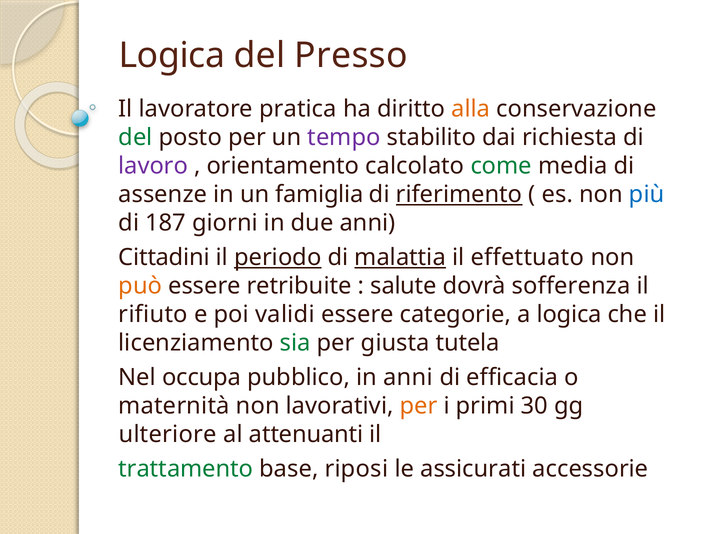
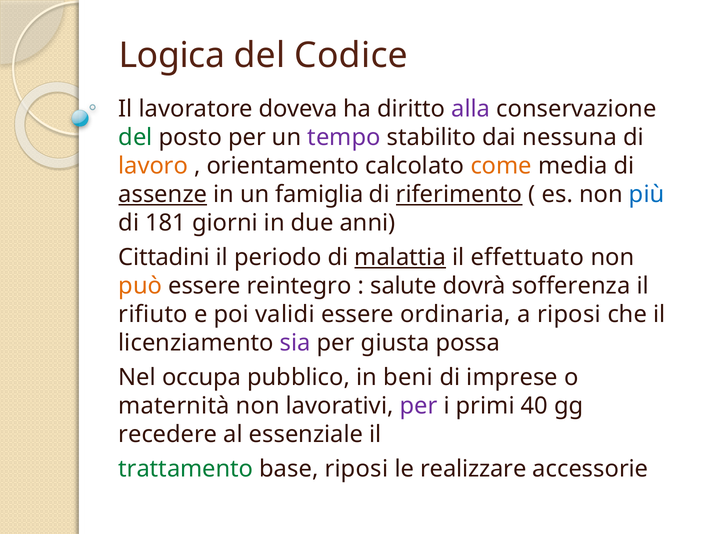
Presso: Presso -> Codice (351, 55)
pratica: pratica -> doveva (298, 109)
alla colour: orange -> purple (471, 109)
richiesta: richiesta -> nessuna (570, 138)
lavoro colour: purple -> orange (153, 166)
come colour: green -> orange (501, 166)
assenze underline: none -> present (163, 195)
187: 187 -> 181 (166, 223)
periodo underline: present -> none (278, 257)
retribuite: retribuite -> reintegro (299, 286)
categorie: categorie -> ordinaria (455, 314)
a logica: logica -> riposi (569, 314)
sia colour: green -> purple (295, 343)
tutela: tutela -> possa (468, 343)
in anni: anni -> beni (408, 377)
efficacia: efficacia -> imprese (512, 377)
per colour: orange -> purple (419, 406)
30: 30 -> 40 (534, 406)
ulteriore: ulteriore -> recedere (168, 434)
attenuanti: attenuanti -> essenziale (306, 434)
assicurati: assicurati -> realizzare (473, 469)
